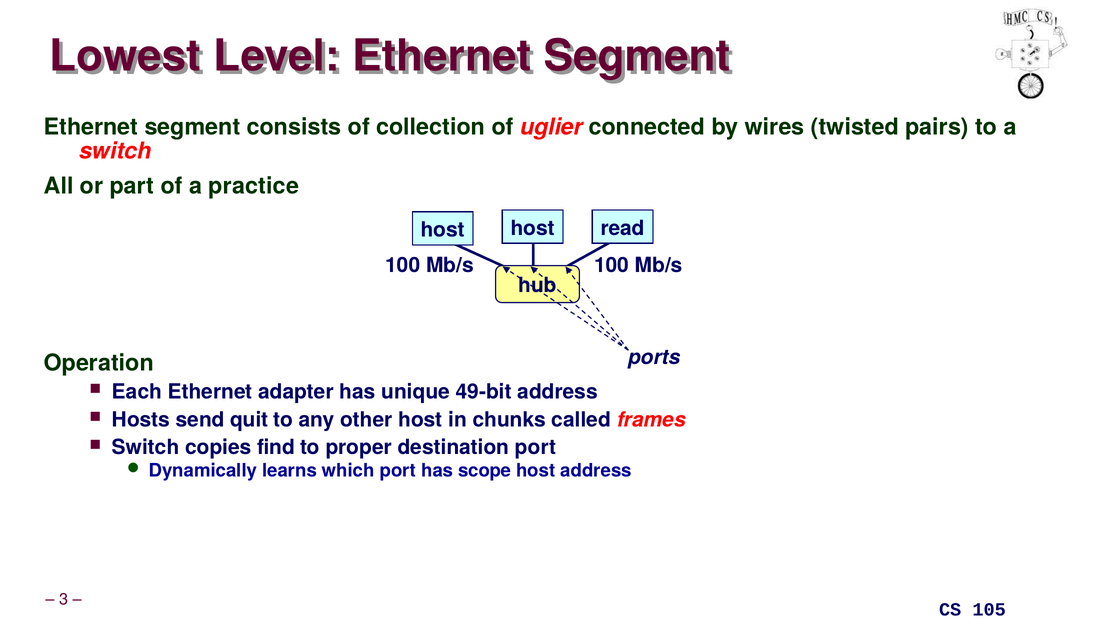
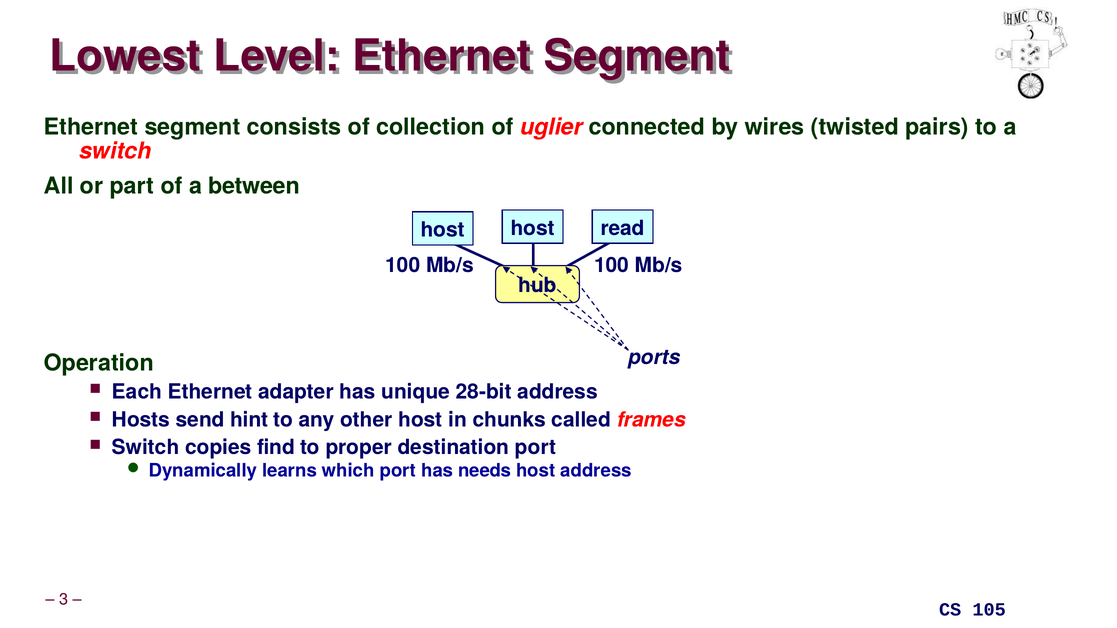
practice: practice -> between (254, 186)
49-bit: 49-bit -> 28-bit (484, 392)
quit: quit -> hint (249, 420)
scope: scope -> needs (485, 471)
